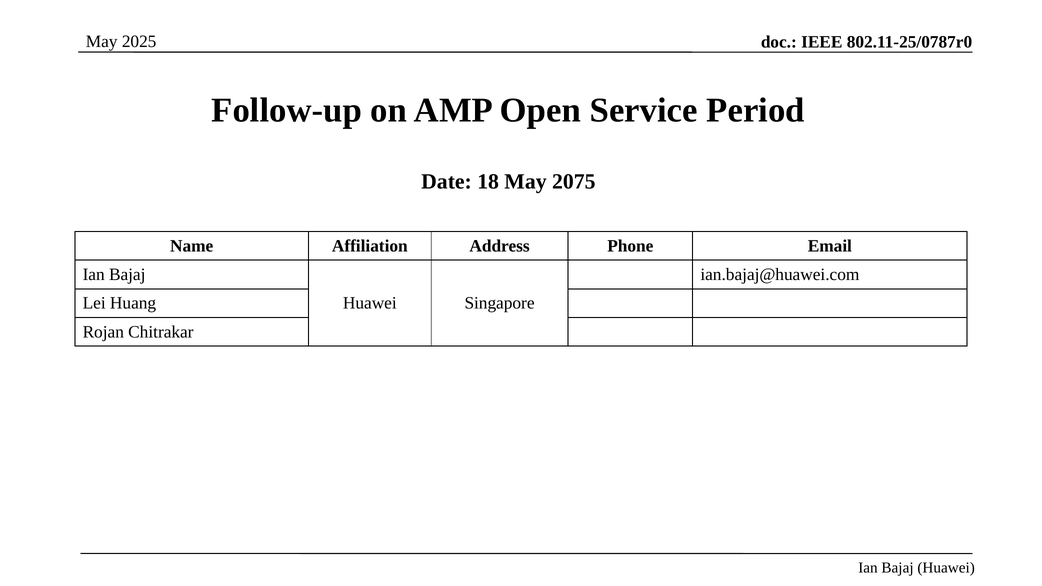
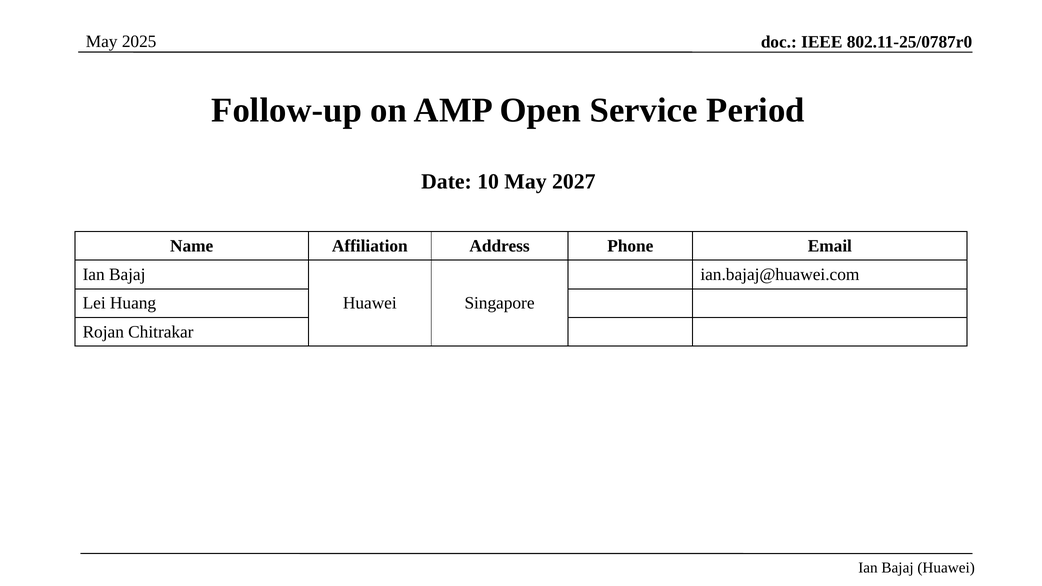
18: 18 -> 10 (488, 182)
2075: 2075 -> 2027 (574, 182)
